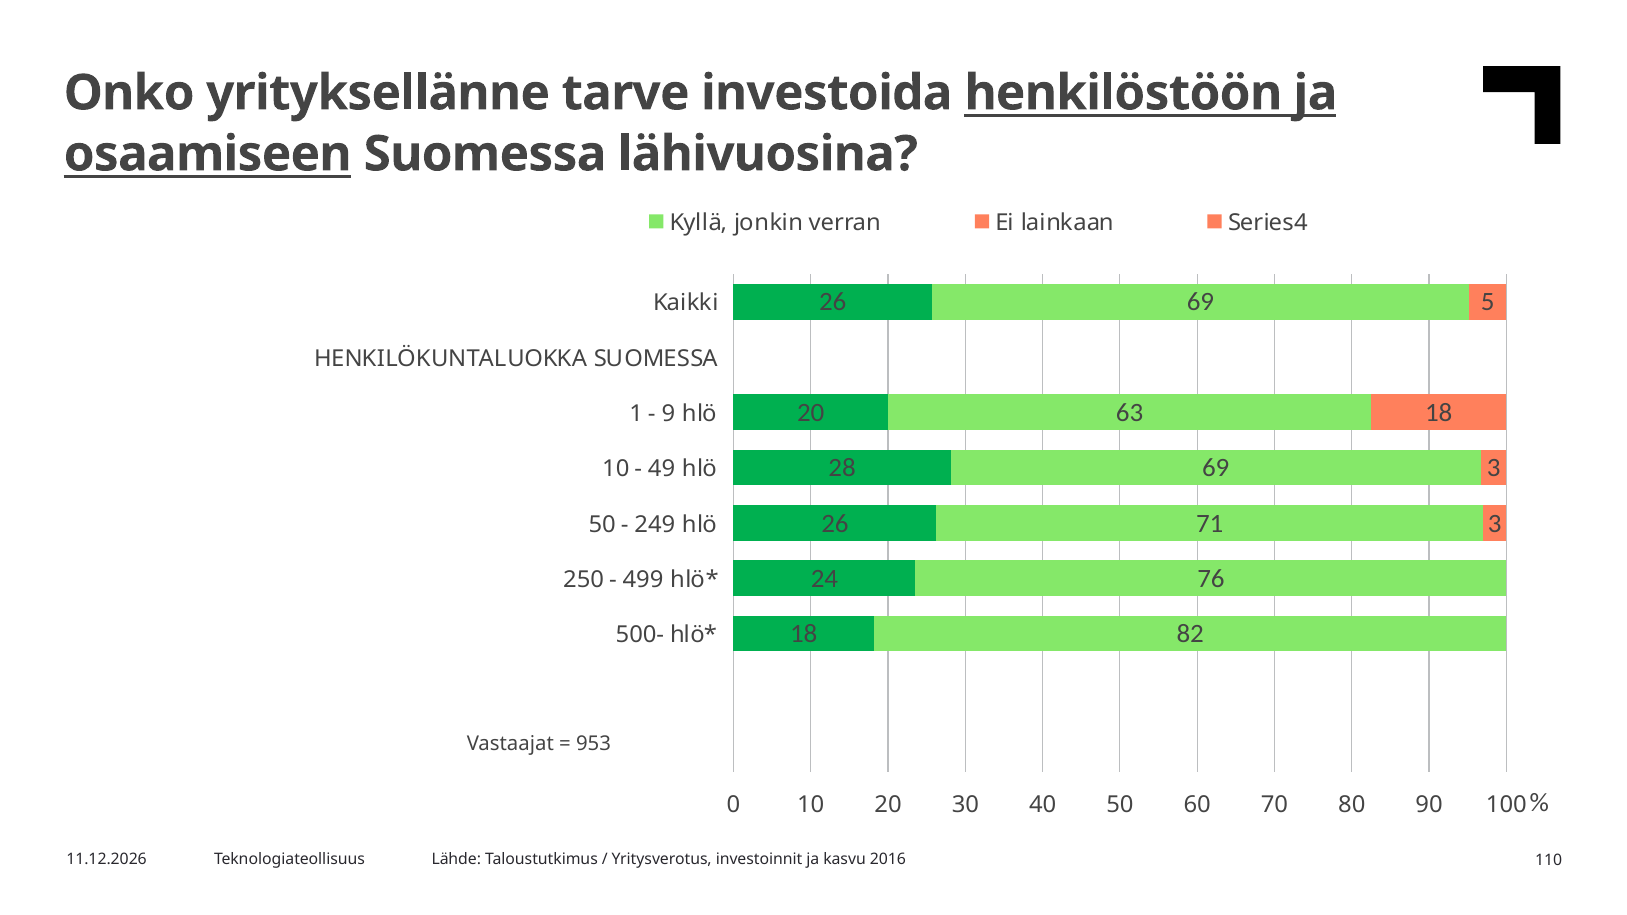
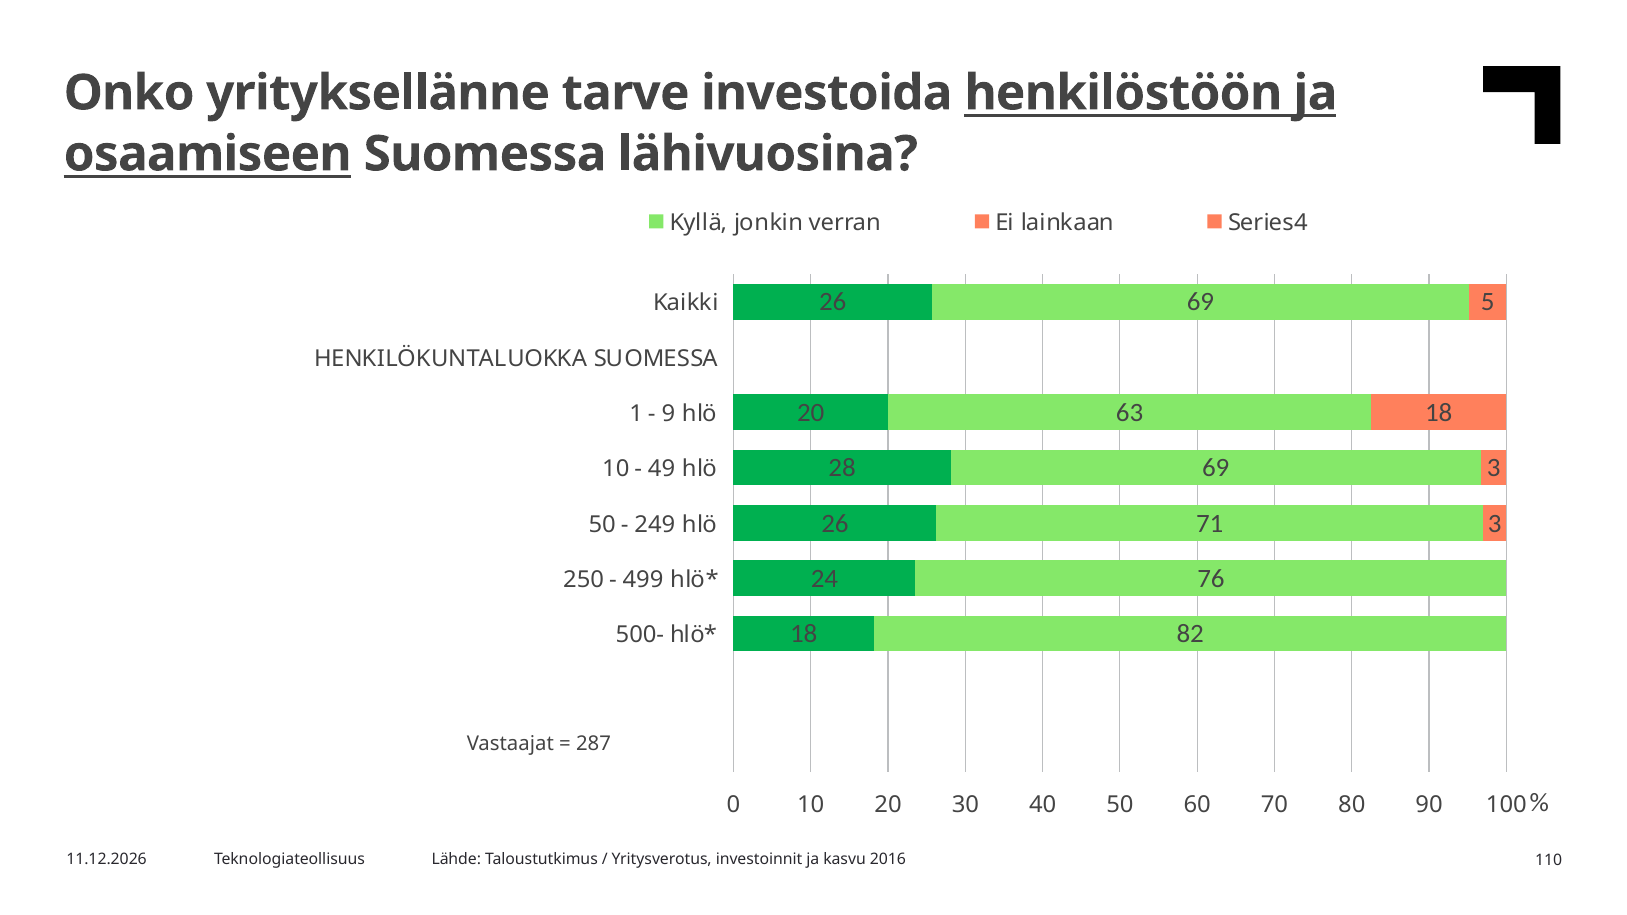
953: 953 -> 287 (594, 744)
